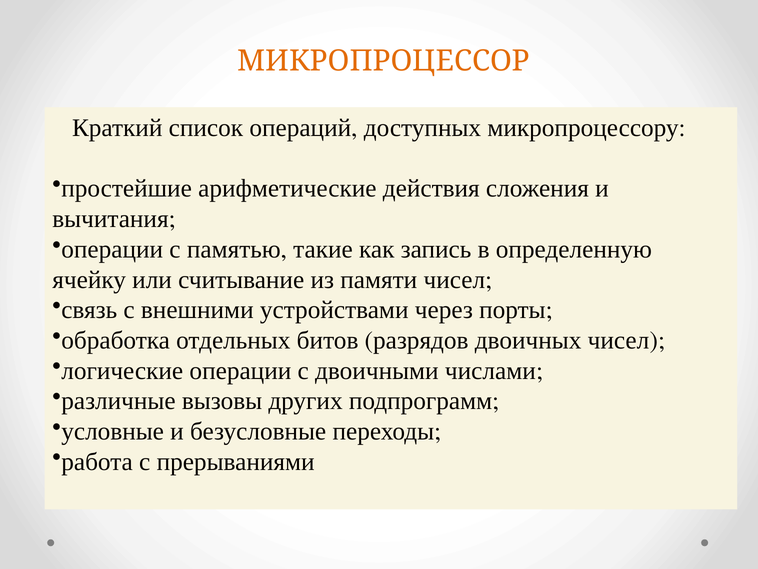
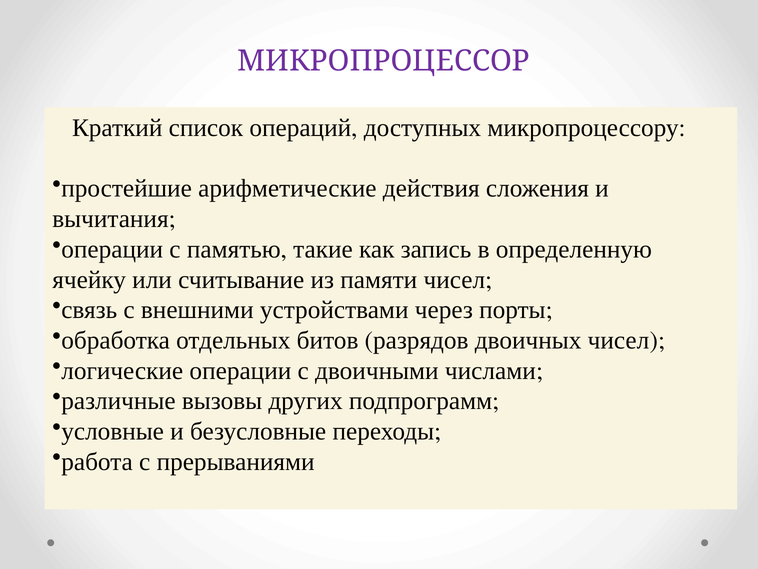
МИКРОПРОЦЕССОР colour: orange -> purple (384, 61)
